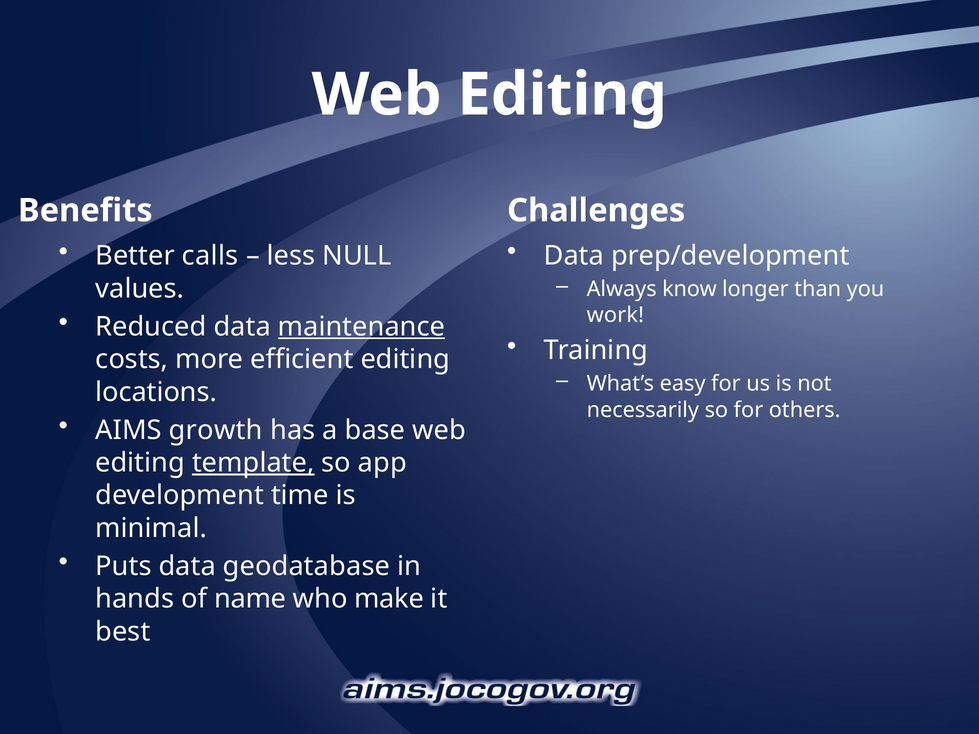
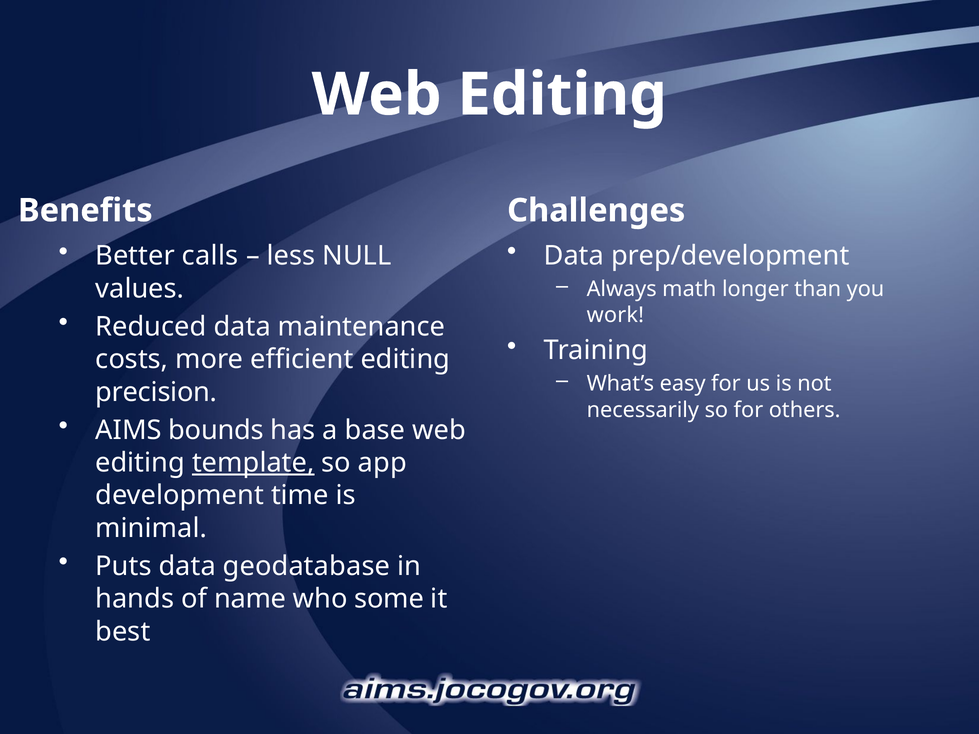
know: know -> math (689, 289)
maintenance underline: present -> none (361, 327)
locations: locations -> precision (156, 392)
growth: growth -> bounds (216, 430)
make: make -> some (389, 599)
